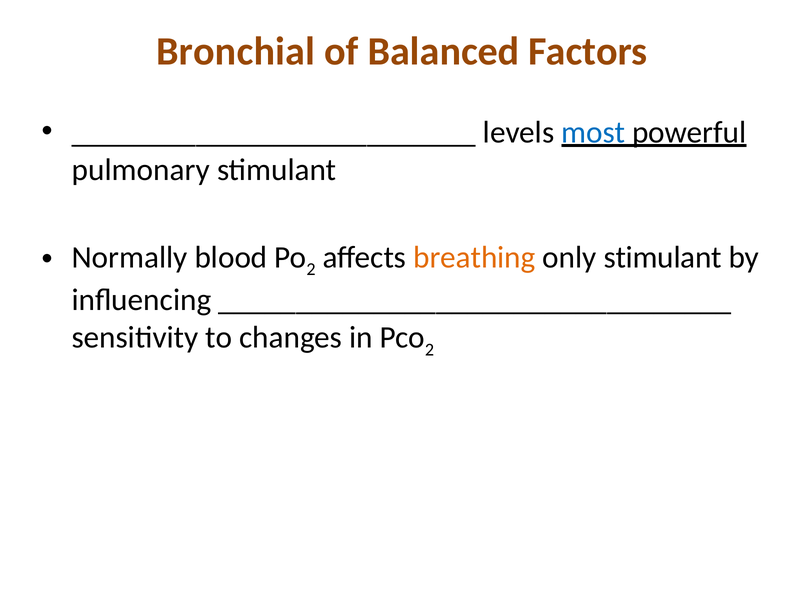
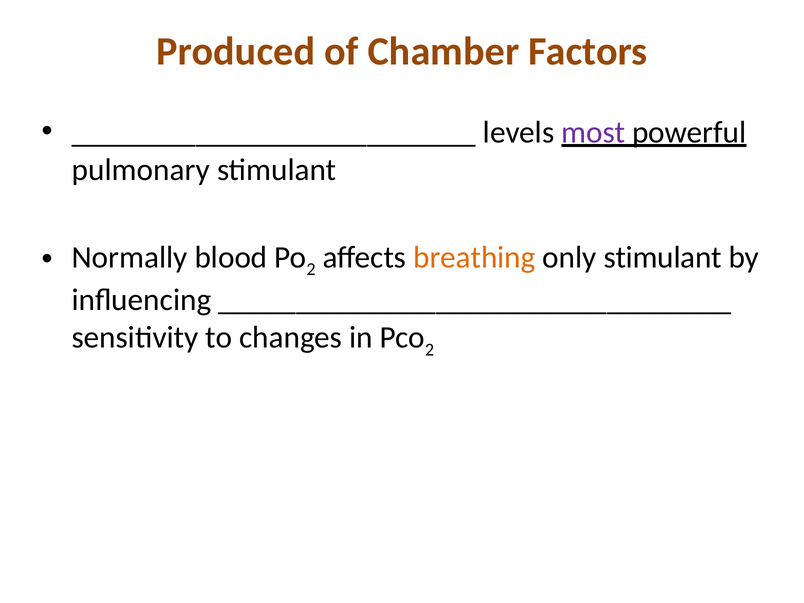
Bronchial: Bronchial -> Produced (236, 52)
Balanced: Balanced -> Chamber (444, 52)
most colour: blue -> purple (593, 132)
